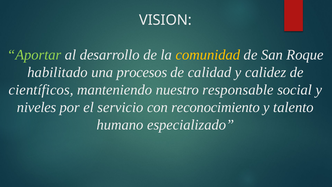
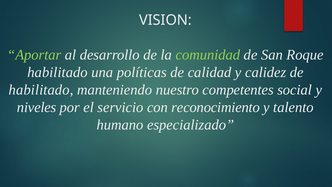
comunidad colour: yellow -> light green (208, 55)
procesos: procesos -> políticas (142, 72)
científicos: científicos -> habilitado (41, 90)
responsable: responsable -> competentes (238, 90)
